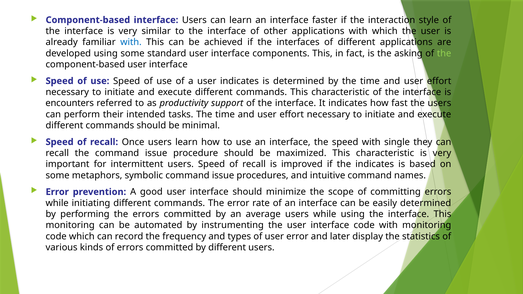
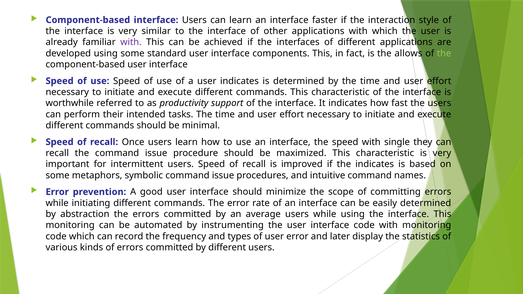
with colour: blue -> purple (131, 42)
asking: asking -> allows (408, 53)
encounters: encounters -> worthwhile (70, 103)
performing: performing -> abstraction (85, 214)
